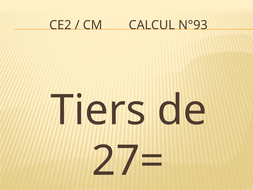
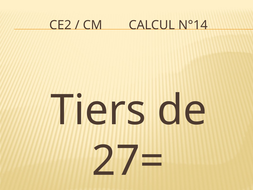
N°93: N°93 -> N°14 (193, 25)
